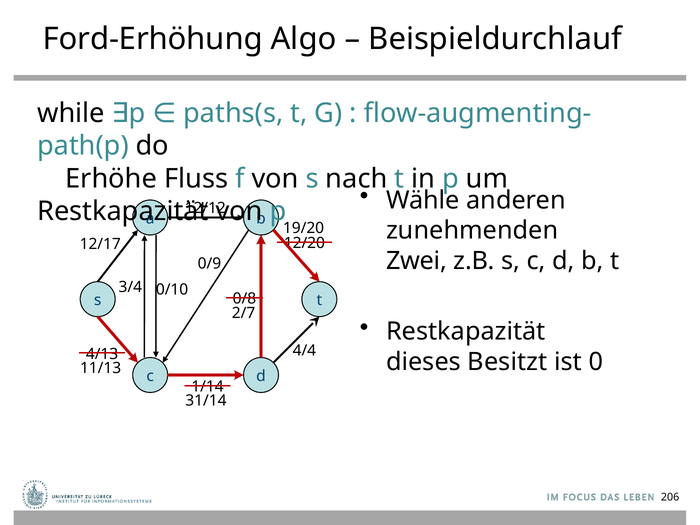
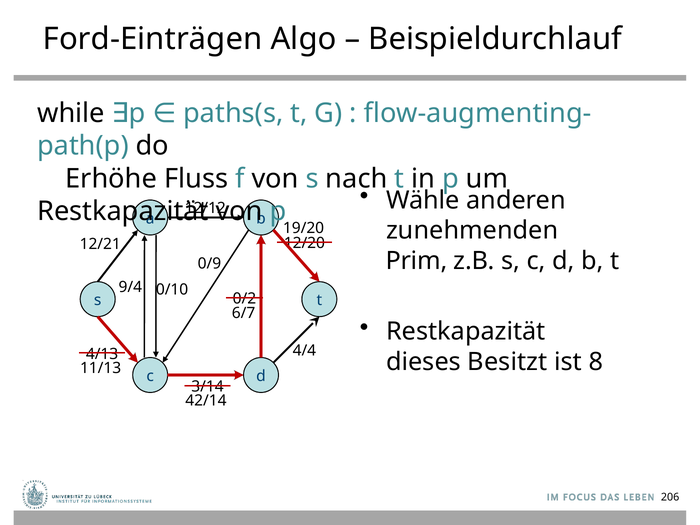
Ford-Erhöhung: Ford-Erhöhung -> Ford-Einträgen (153, 39)
12/17: 12/17 -> 12/21 (100, 244)
Zwei: Zwei -> Prim (417, 261)
3/4: 3/4 -> 9/4 (130, 287)
0/8: 0/8 -> 0/2 (244, 299)
2/7: 2/7 -> 6/7 (244, 313)
0: 0 -> 8 (596, 362)
1/14: 1/14 -> 3/14 (208, 387)
31/14: 31/14 -> 42/14 (206, 401)
